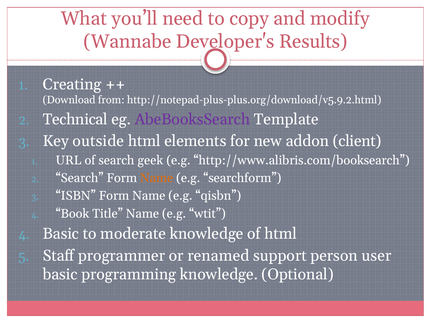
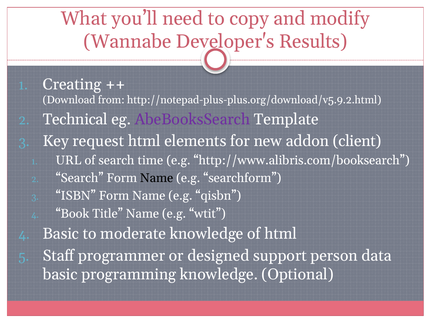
outside: outside -> request (98, 141)
geek: geek -> time (150, 161)
Name colour: orange -> black (157, 178)
renamed: renamed -> designed (218, 256)
user: user -> data (377, 256)
